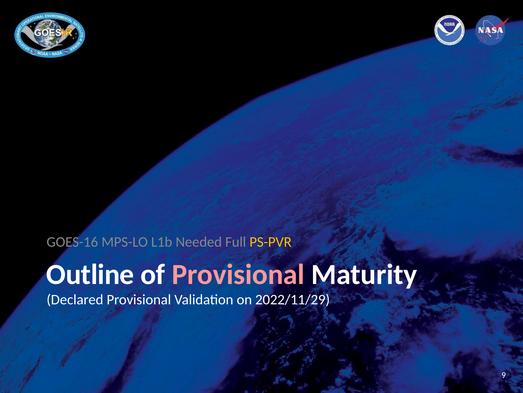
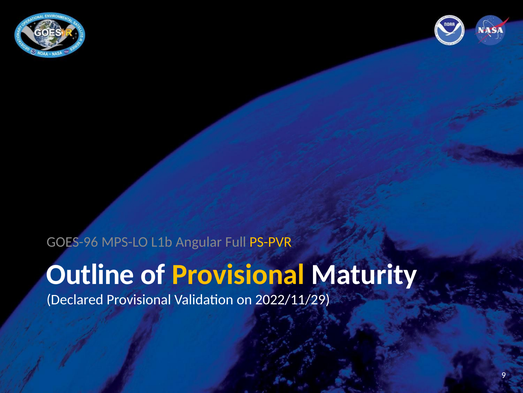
GOES-16: GOES-16 -> GOES-96 (72, 242)
Needed: Needed -> Angular (199, 242)
Provisional colour: pink -> yellow (238, 274)
